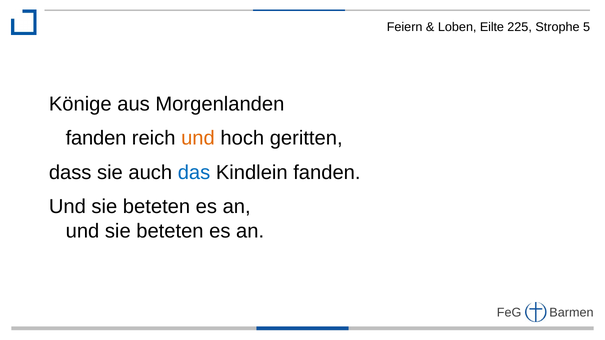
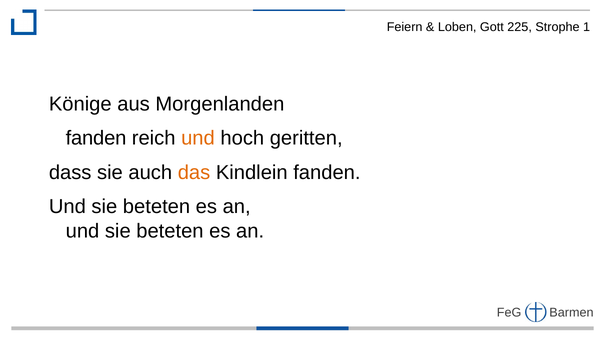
Eilte: Eilte -> Gott (492, 27)
5: 5 -> 1 (587, 27)
das colour: blue -> orange (194, 173)
